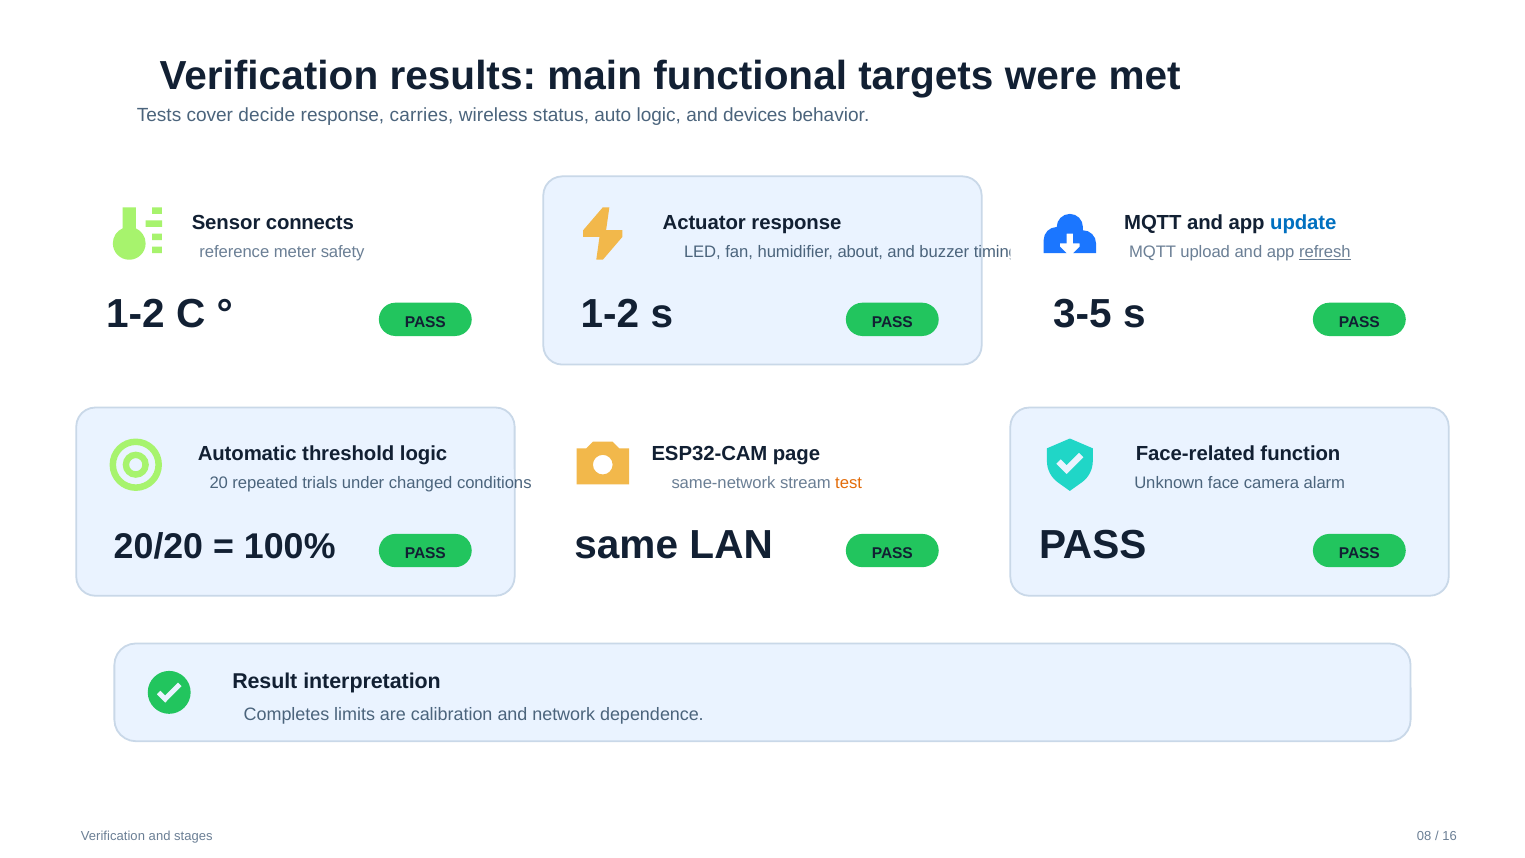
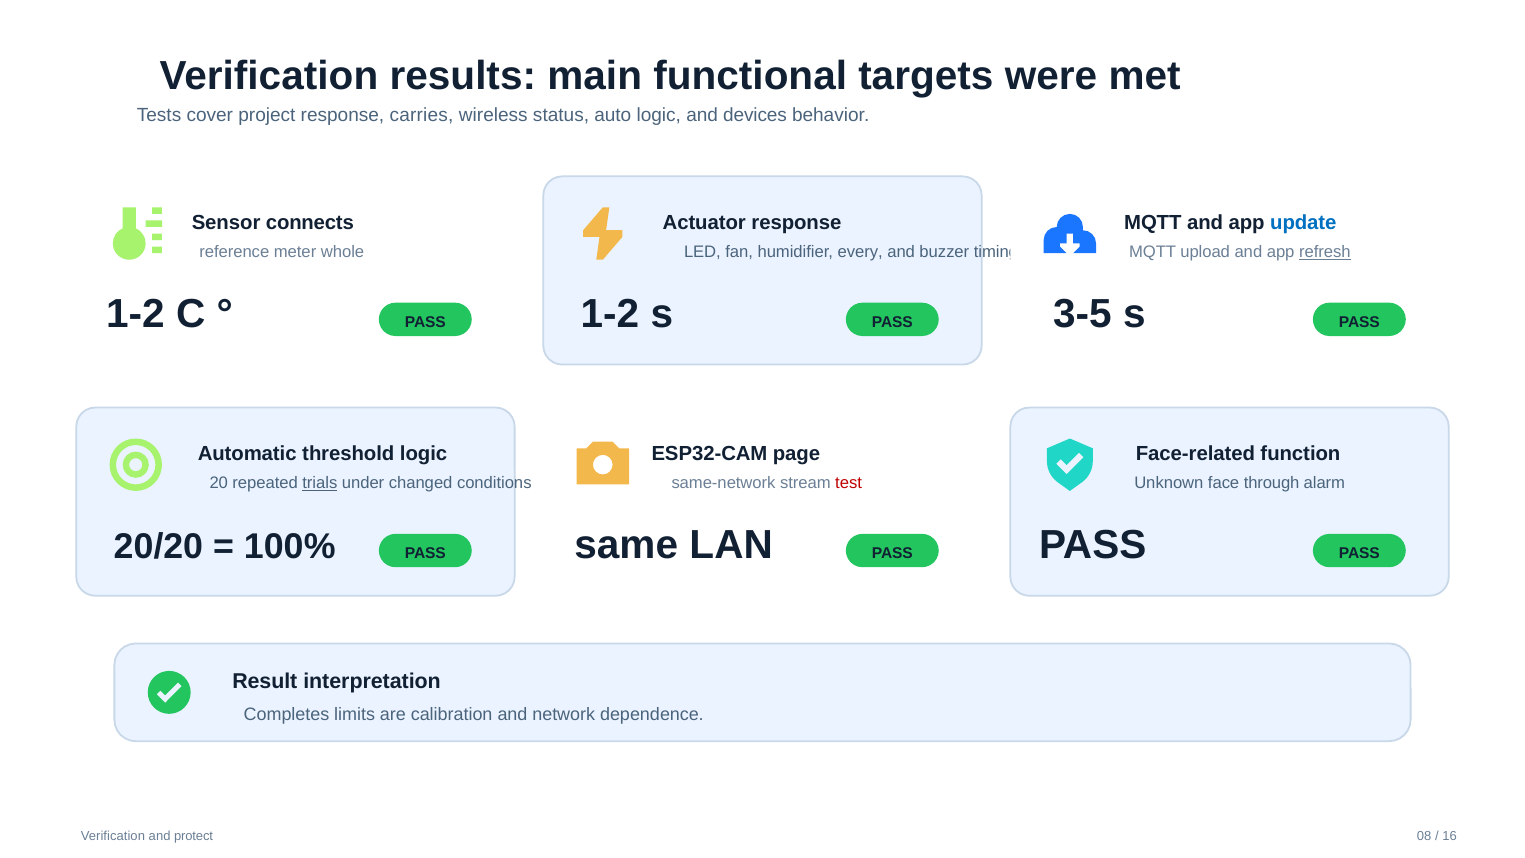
decide: decide -> project (267, 116)
safety: safety -> whole (343, 252)
about: about -> every (860, 252)
trials underline: none -> present (320, 483)
test colour: orange -> red (849, 483)
camera: camera -> through (1272, 483)
stages: stages -> protect (194, 836)
